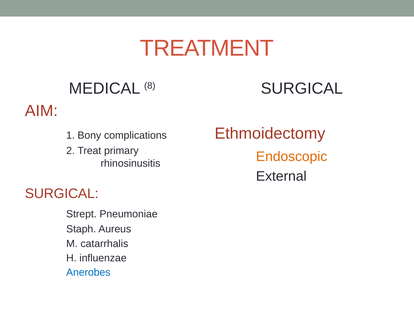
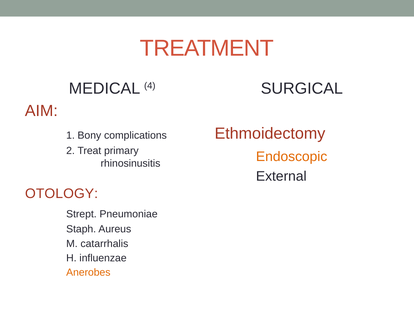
8: 8 -> 4 (150, 86)
SURGICAL: SURGICAL -> OTOLOGY (62, 194)
Anerobes colour: blue -> orange (88, 273)
